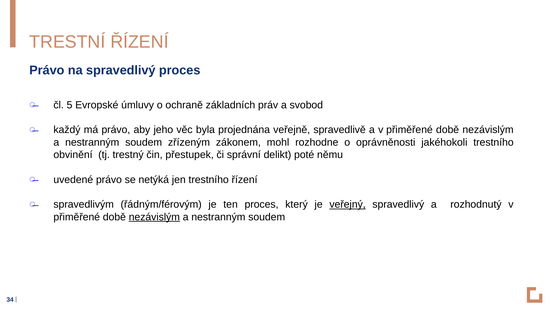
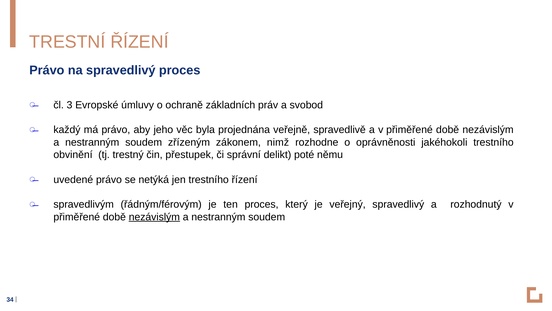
5: 5 -> 3 (70, 105)
mohl: mohl -> nimž (278, 142)
veřejný underline: present -> none (348, 204)
